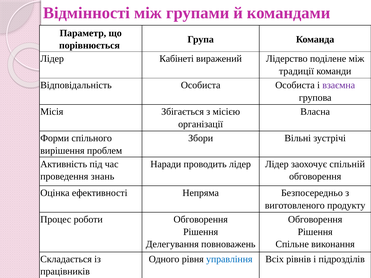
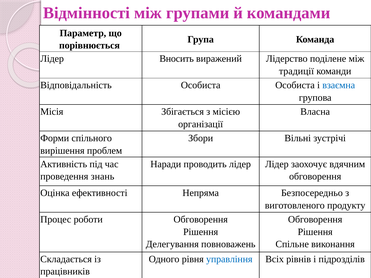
Кабінеті: Кабінеті -> Вносить (177, 59)
взаємна colour: purple -> blue (339, 85)
спільній: спільній -> вдячним (347, 164)
